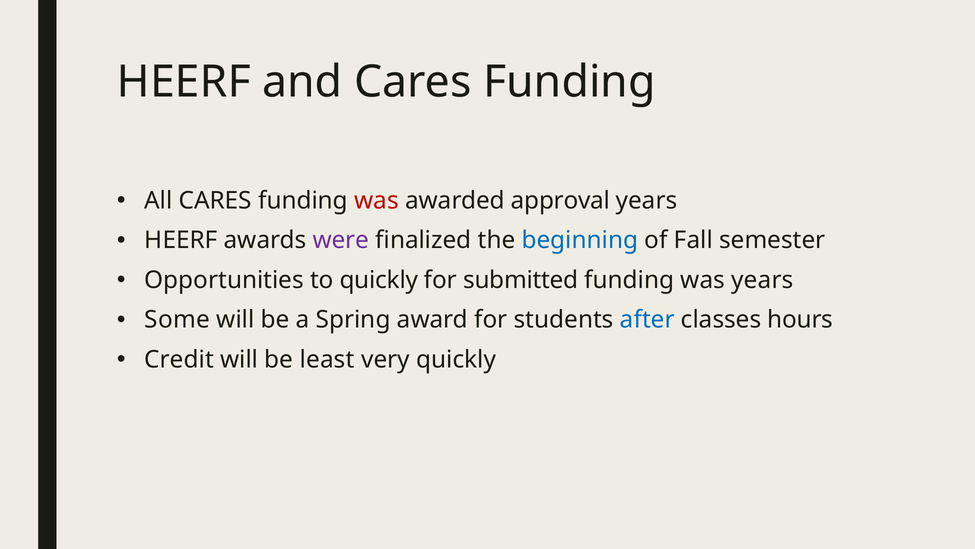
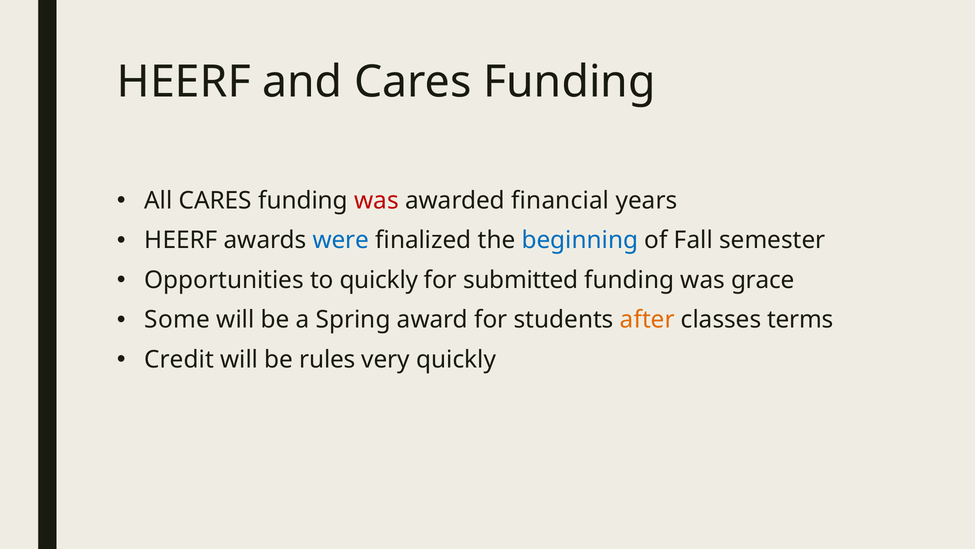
approval: approval -> financial (560, 200)
were colour: purple -> blue (341, 240)
was years: years -> grace (763, 280)
after colour: blue -> orange (647, 320)
hours: hours -> terms (800, 320)
least: least -> rules (327, 359)
